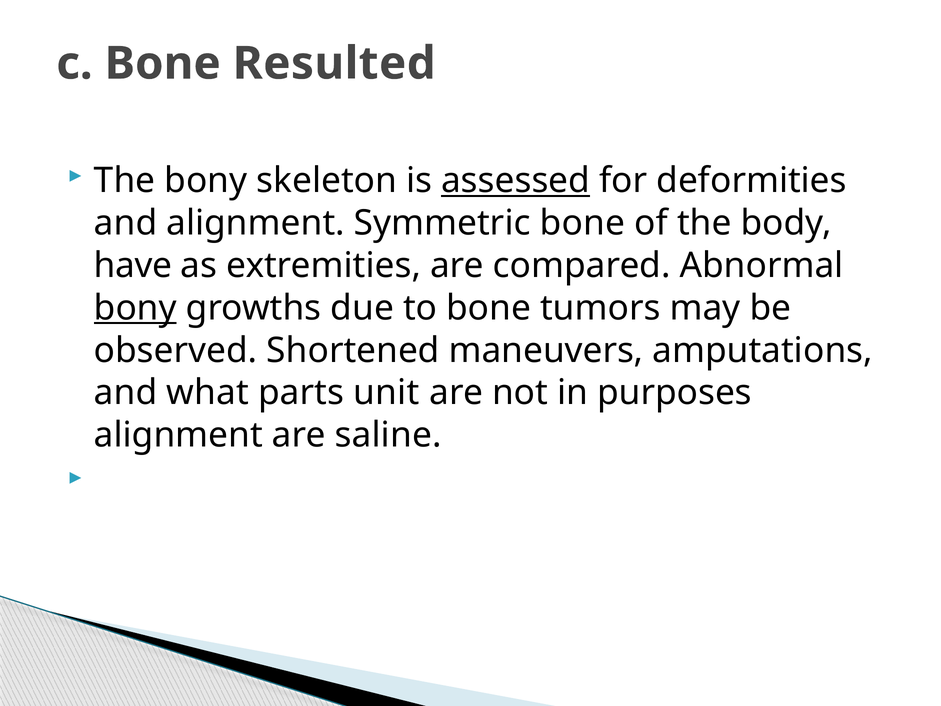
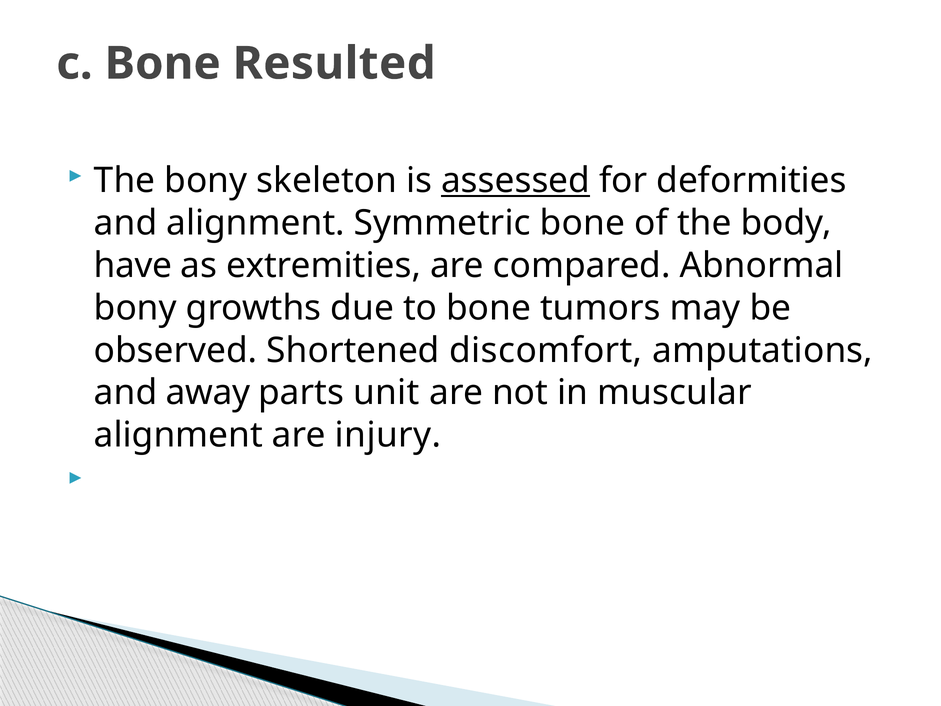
bony underline: present -> none (135, 308)
maneuvers: maneuvers -> discomfort (546, 350)
what: what -> away (208, 393)
purposes: purposes -> muscular (674, 393)
saline: saline -> injury (388, 435)
